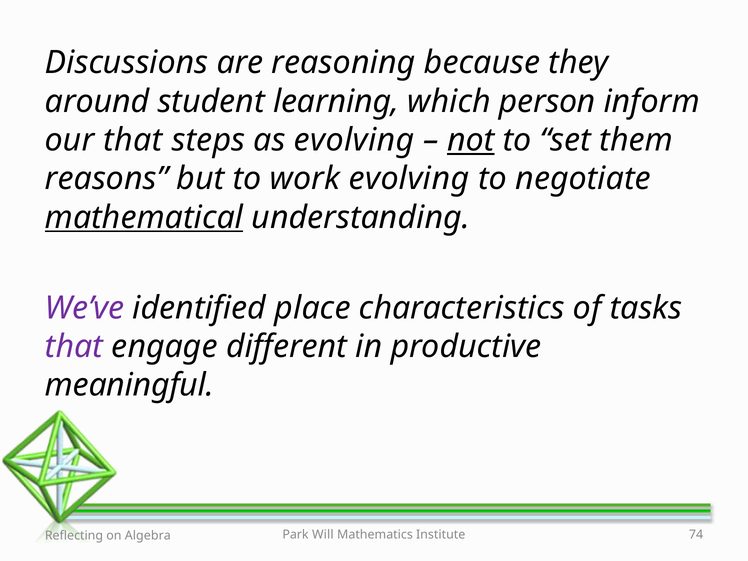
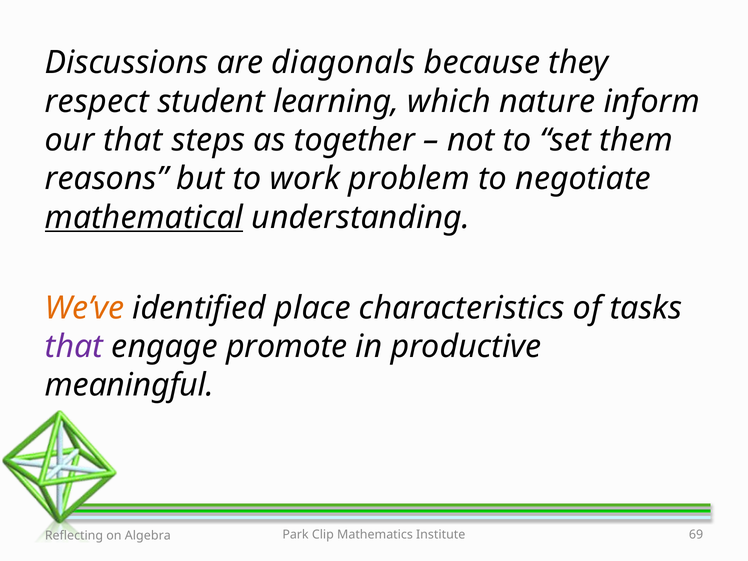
reasoning: reasoning -> diagonals (343, 63)
around: around -> respect (97, 101)
person: person -> nature (547, 101)
as evolving: evolving -> together (354, 140)
not underline: present -> none (471, 140)
work evolving: evolving -> problem (409, 179)
We’ve colour: purple -> orange (85, 308)
different: different -> promote (287, 347)
Will: Will -> Clip (323, 535)
74: 74 -> 69 (696, 535)
